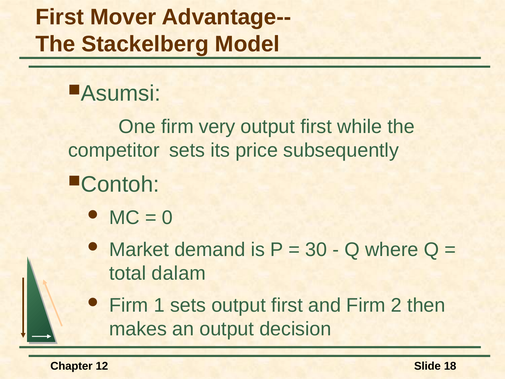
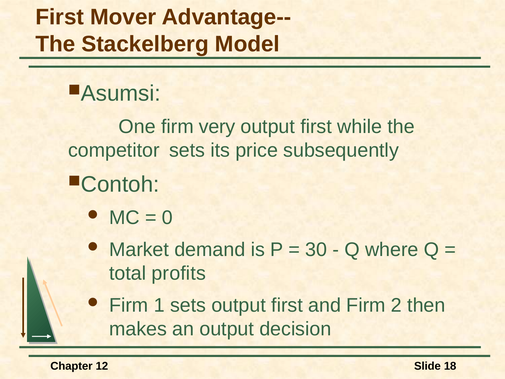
dalam: dalam -> profits (179, 273)
